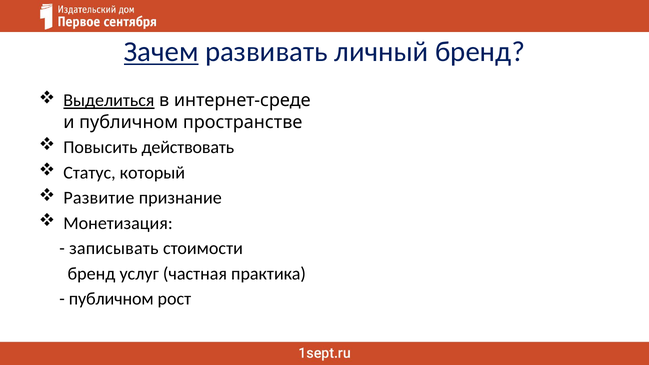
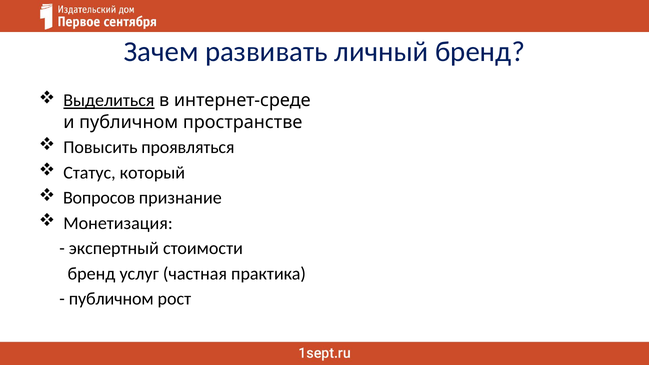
Зачем underline: present -> none (161, 52)
действовать: действовать -> проявляться (188, 147)
Развитие: Развитие -> Вопросов (99, 198)
записывать: записывать -> экспертный (114, 249)
